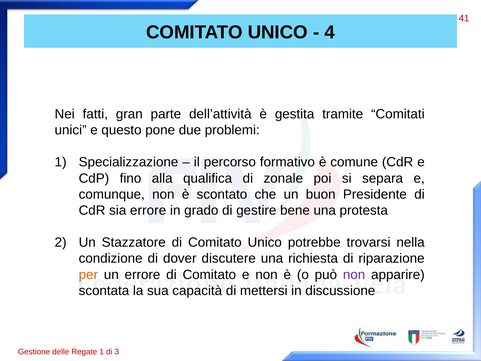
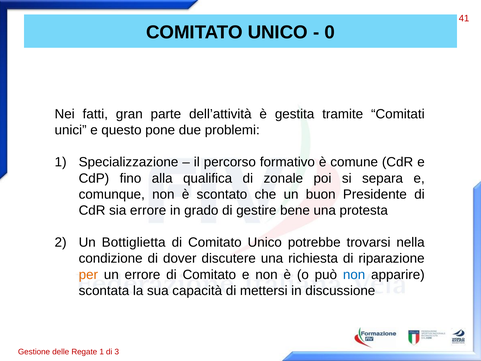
4: 4 -> 0 (330, 32)
Stazzatore: Stazzatore -> Bottiglietta (134, 242)
non colour: purple -> blue (354, 274)
